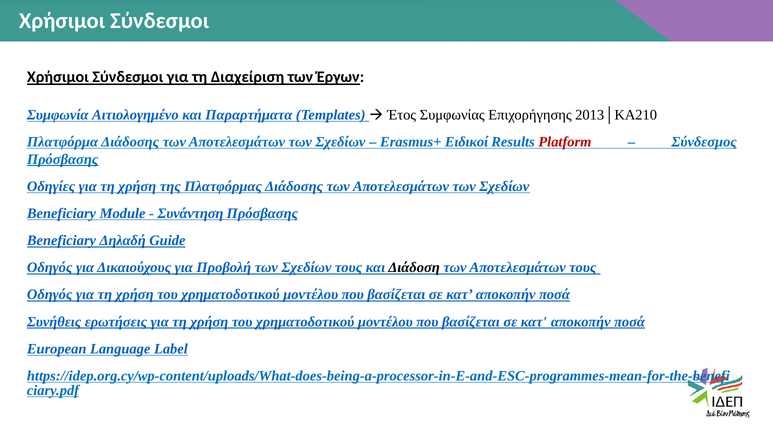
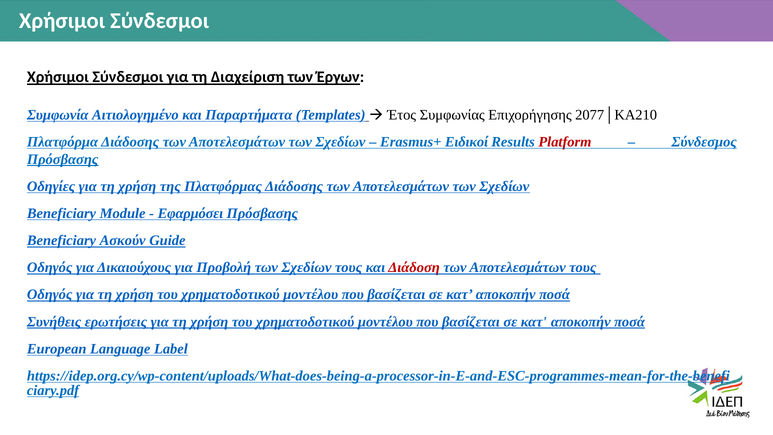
2013│ΚΑ210: 2013│ΚΑ210 -> 2077│ΚΑ210 (616, 115)
Συνάντηση: Συνάντηση -> Εφαρμόσει (190, 213)
Δηλαδή: Δηλαδή -> Ασκούν (123, 240)
Διάδοση colour: black -> red (414, 267)
